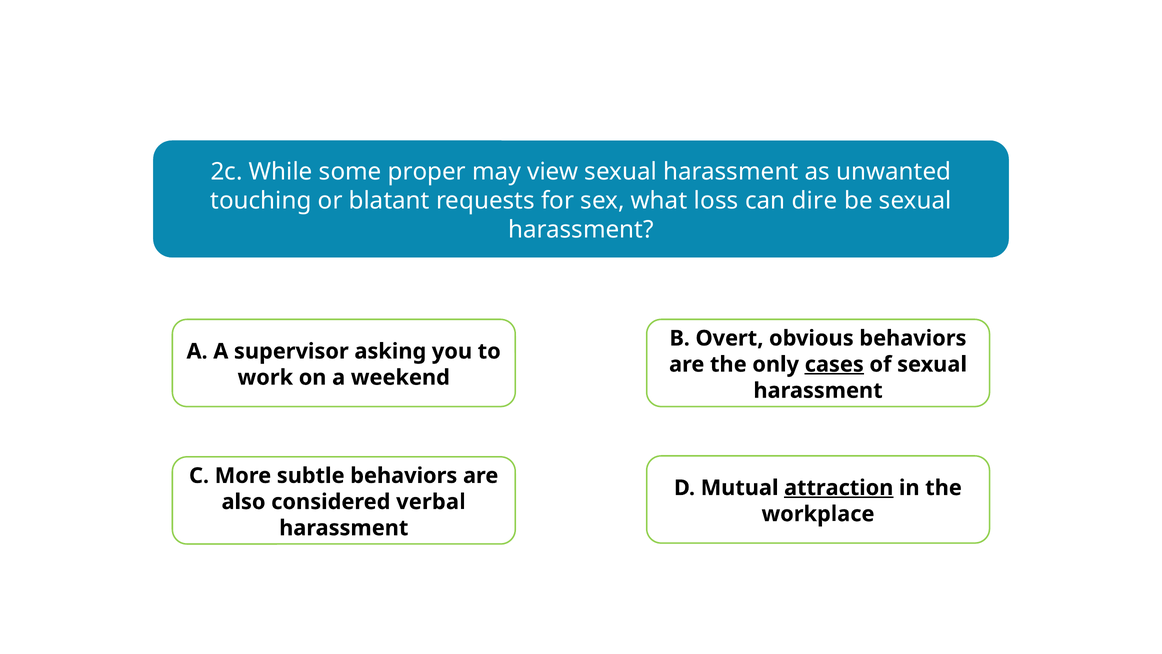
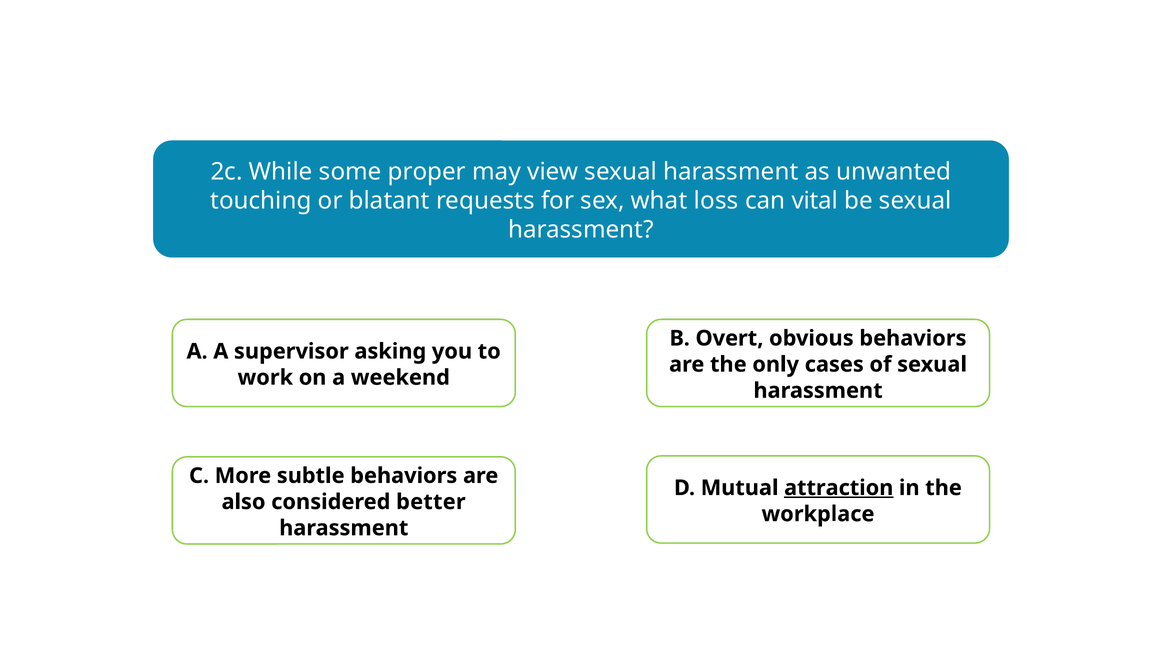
dire: dire -> vital (815, 201)
cases underline: present -> none (834, 364)
verbal: verbal -> better (431, 502)
